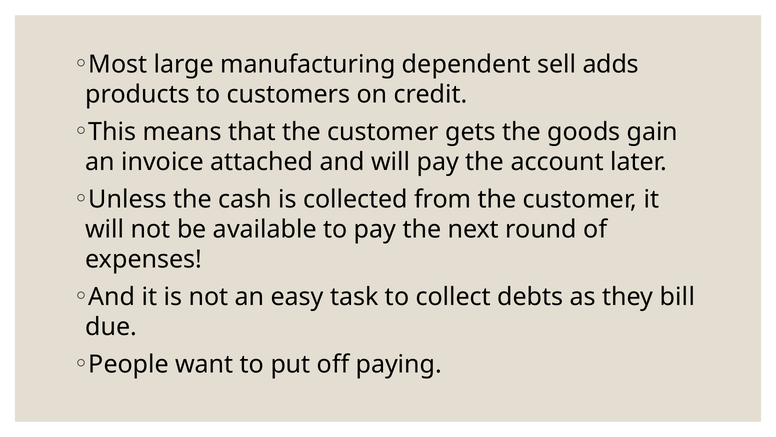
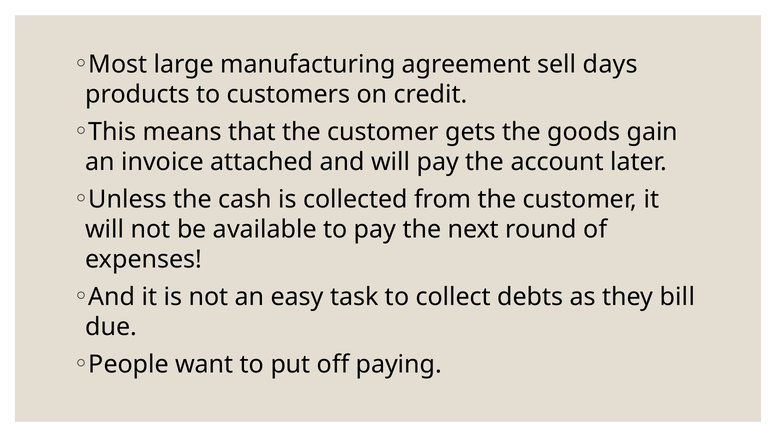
dependent: dependent -> agreement (467, 64)
adds: adds -> days (610, 64)
